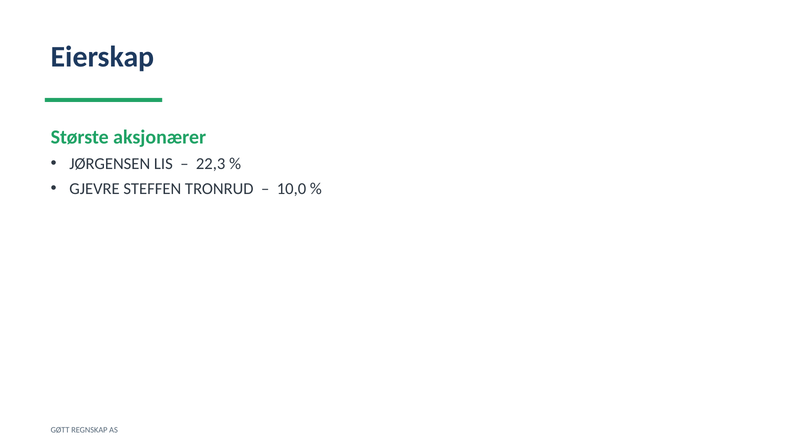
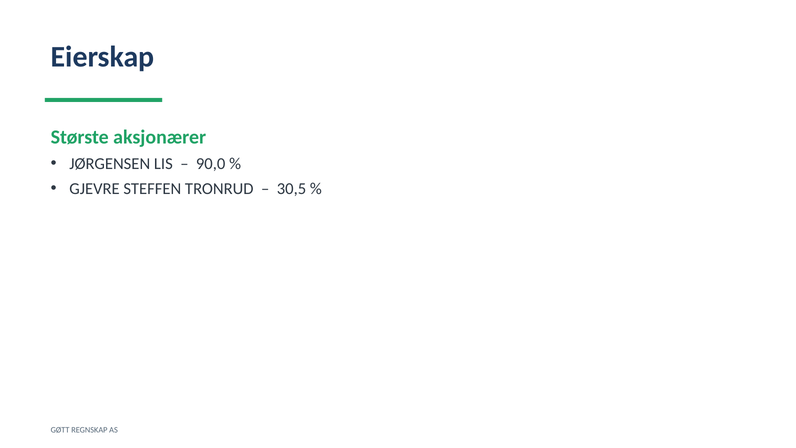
22,3: 22,3 -> 90,0 (211, 164)
10,0: 10,0 -> 30,5 (292, 189)
